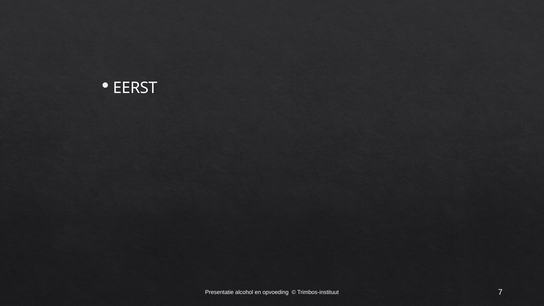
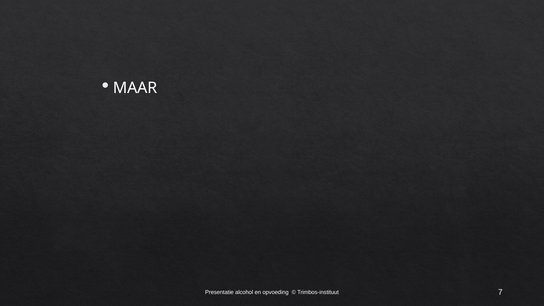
EERST: EERST -> MAAR (135, 88)
